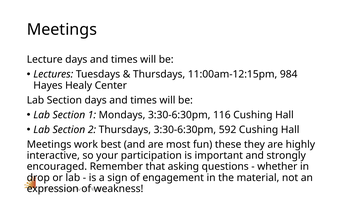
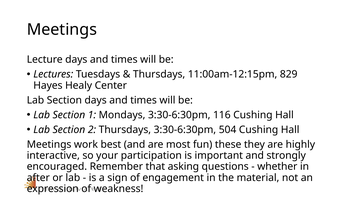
984: 984 -> 829 (289, 74)
592: 592 -> 504 (228, 129)
drop: drop -> after (38, 177)
